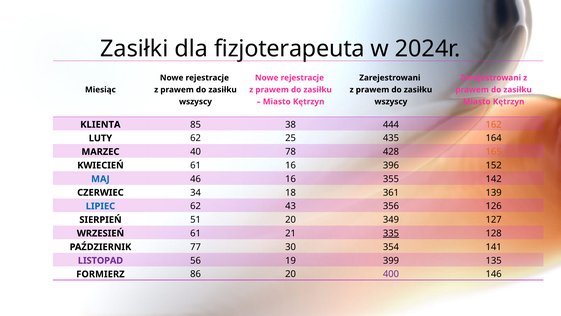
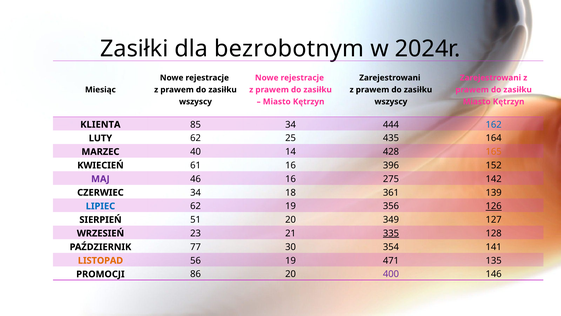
fizjoterapeuta: fizjoterapeuta -> bezrobotnym (289, 49)
85 38: 38 -> 34 (291, 124)
162 colour: orange -> blue (494, 124)
78: 78 -> 14 (291, 152)
MAJ colour: blue -> purple (100, 179)
355: 355 -> 275 (391, 179)
62 43: 43 -> 19 (291, 206)
126 underline: none -> present (494, 206)
WRZESIEŃ 61: 61 -> 23 (196, 233)
LISTOPAD colour: purple -> orange (100, 260)
399: 399 -> 471 (391, 260)
FORMIERZ: FORMIERZ -> PROMOCJI (100, 274)
